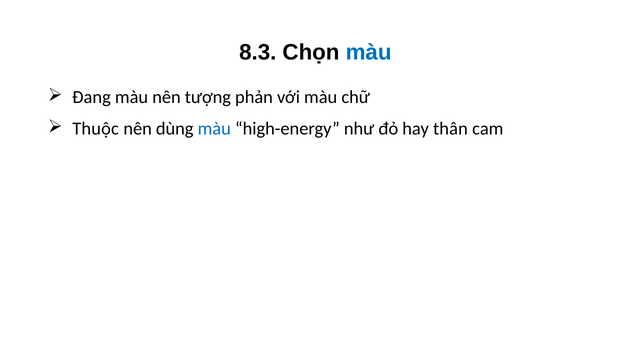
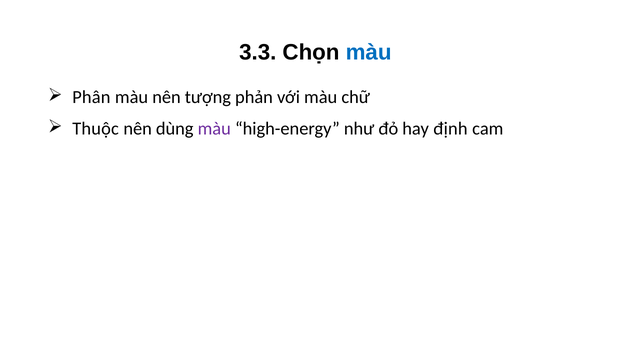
8.3: 8.3 -> 3.3 (258, 53)
Đang: Đang -> Phân (91, 97)
màu colour: blue -> purple (214, 129)
thân: thân -> định (450, 129)
